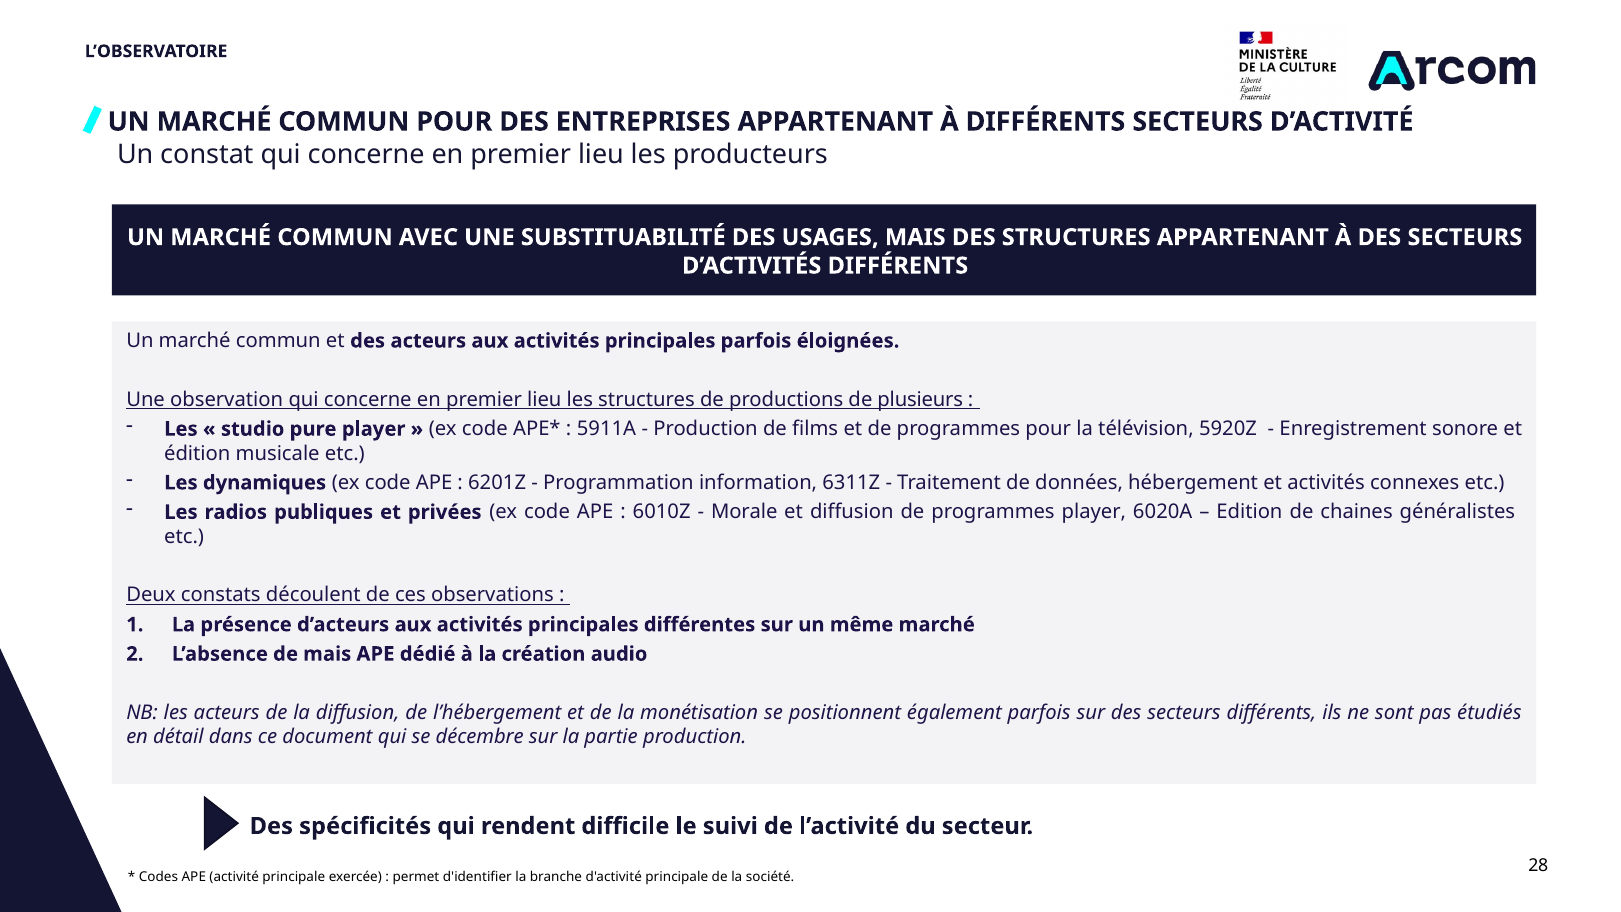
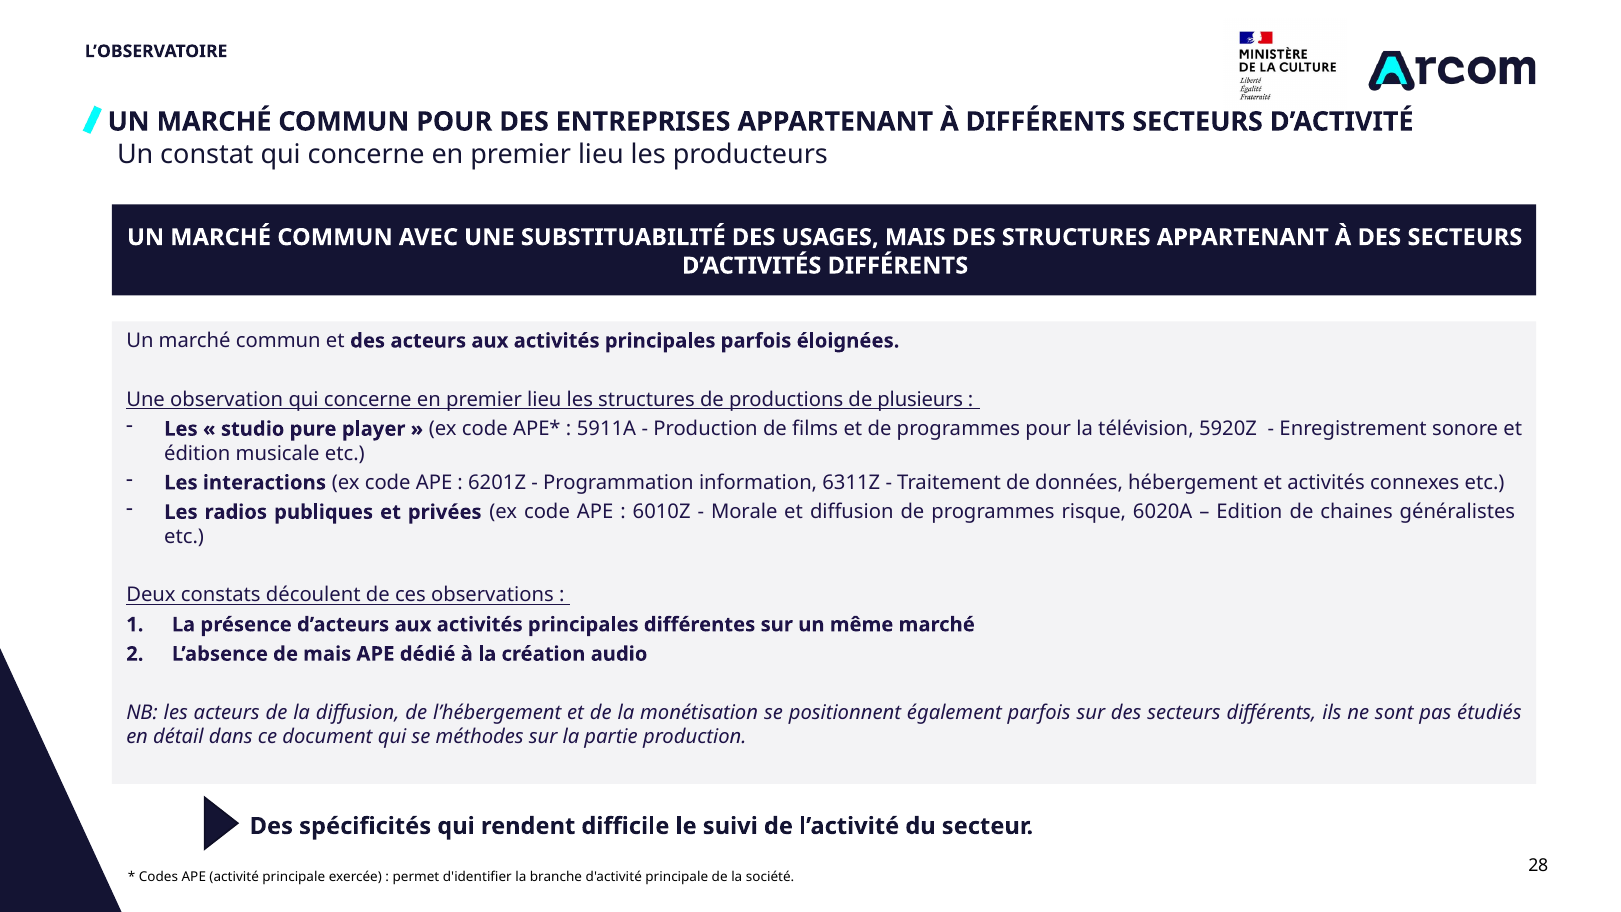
dynamiques: dynamiques -> interactions (264, 483)
programmes player: player -> risque (1094, 512)
décembre: décembre -> méthodes (480, 737)
